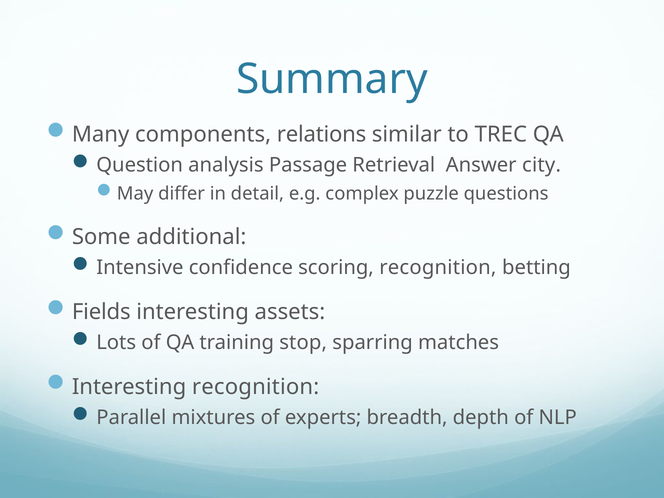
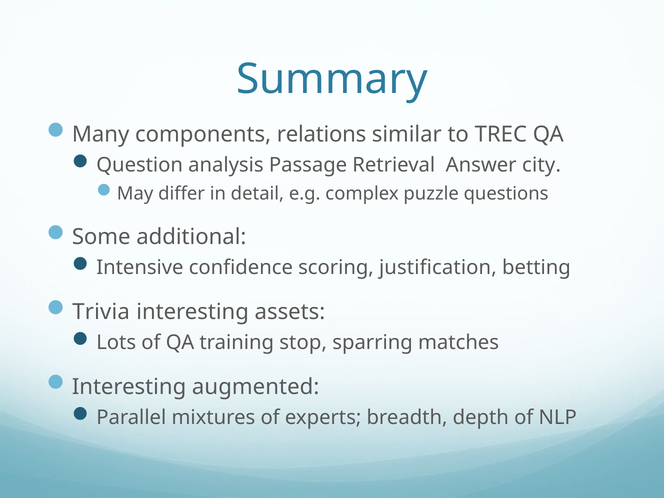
scoring recognition: recognition -> justification (438, 268)
Fields: Fields -> Trivia (101, 312)
Interesting recognition: recognition -> augmented (256, 387)
